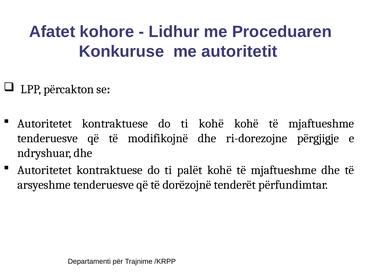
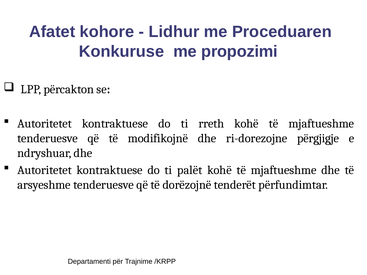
autoritetit: autoritetit -> propozimi (239, 51)
ti kohë: kohë -> rreth (211, 124)
